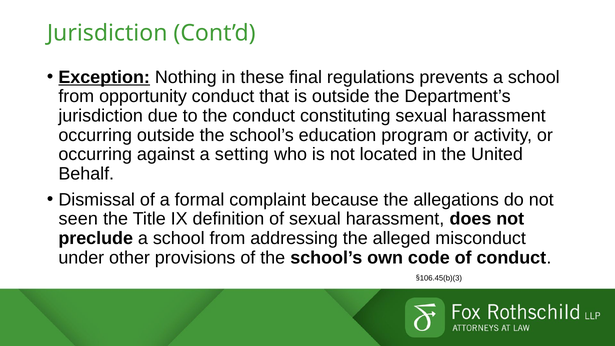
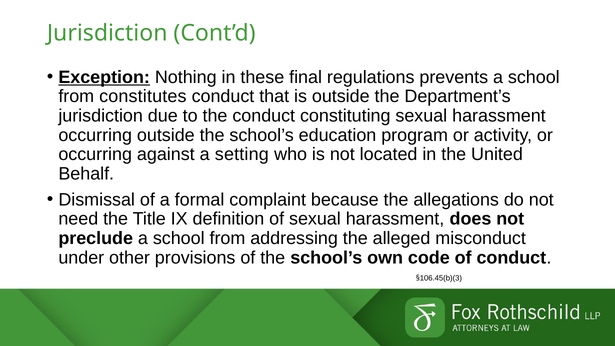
opportunity: opportunity -> constitutes (143, 96)
seen: seen -> need (78, 219)
